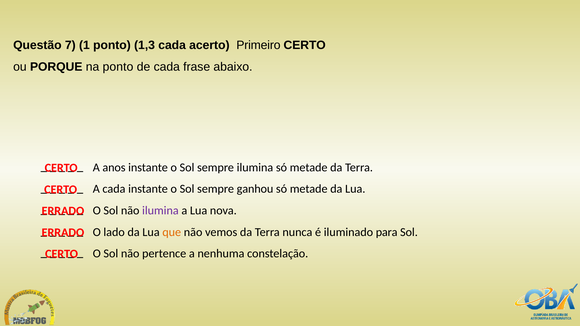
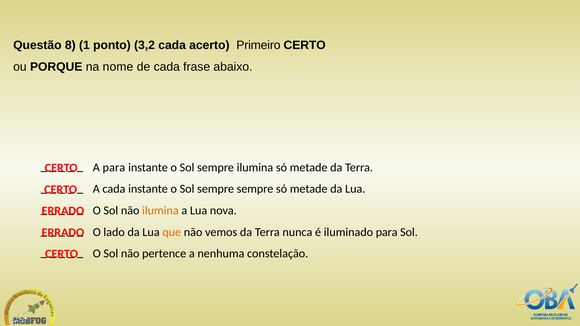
7: 7 -> 8 (70, 45)
1,3: 1,3 -> 3,2 (145, 45)
na ponto: ponto -> nome (118, 67)
A anos: anos -> para (114, 168)
sempre ganhou: ganhou -> sempre (255, 189)
ilumina colour: purple -> orange (160, 211)
